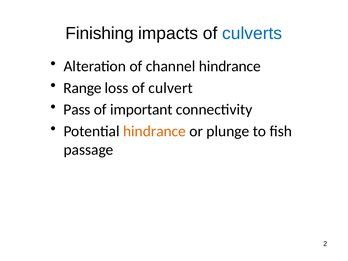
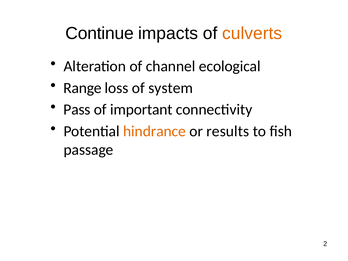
Finishing: Finishing -> Continue (100, 33)
culverts colour: blue -> orange (252, 33)
channel hindrance: hindrance -> ecological (230, 66)
culvert: culvert -> system (171, 88)
plunge: plunge -> results (228, 131)
